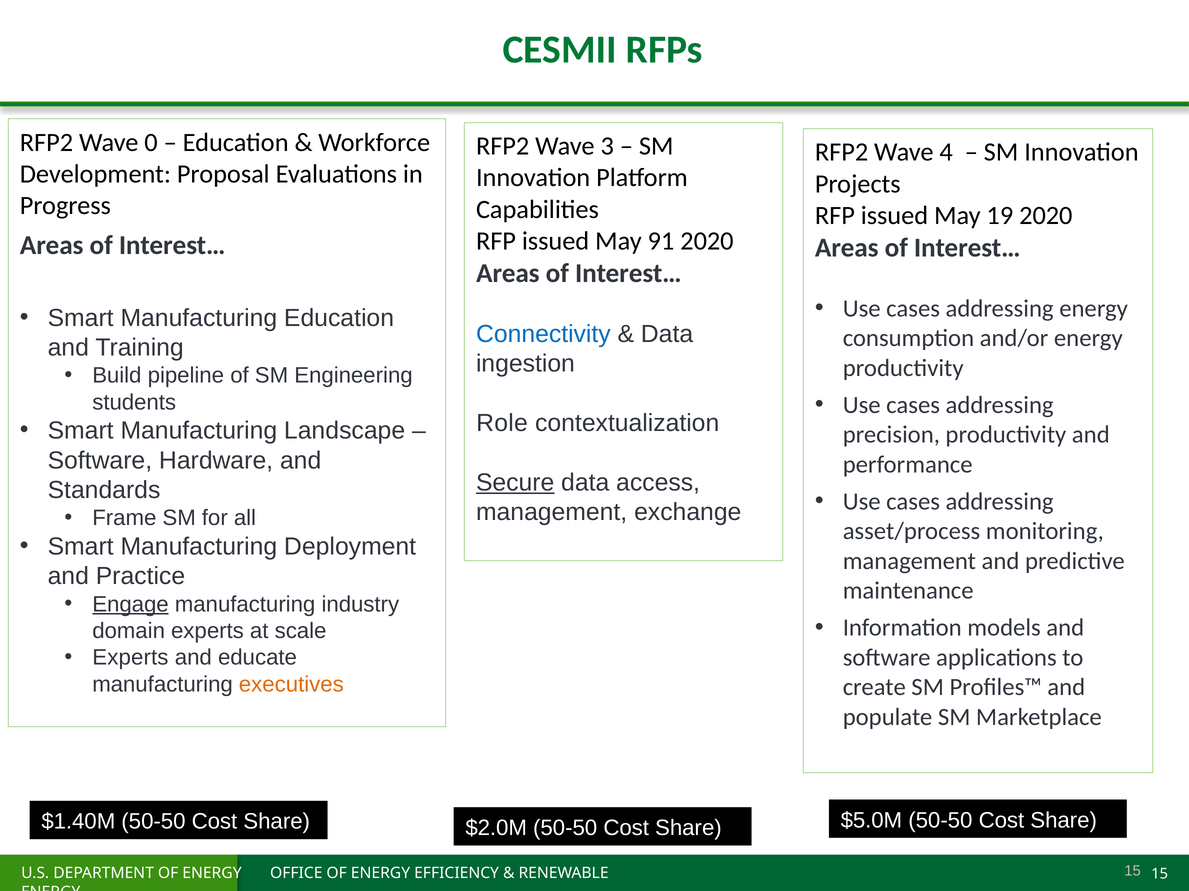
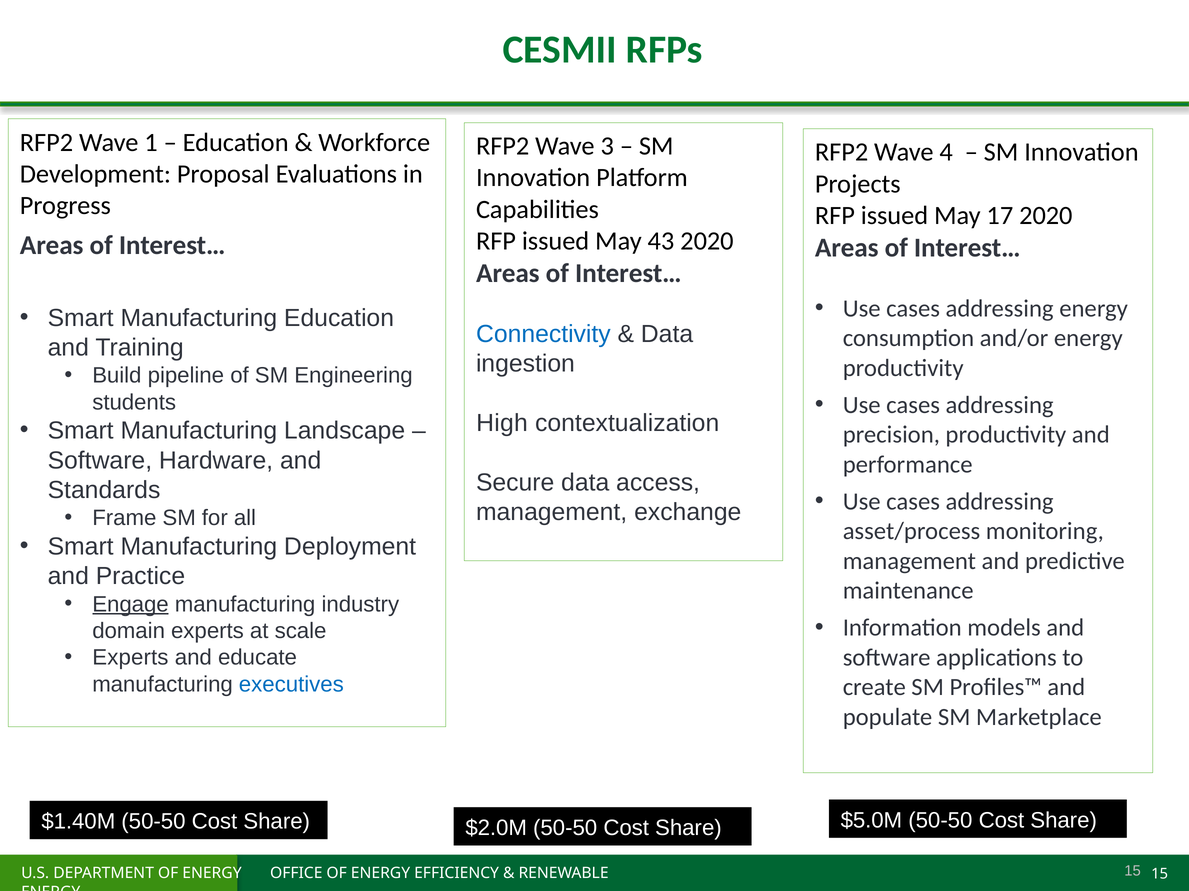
0: 0 -> 1 (151, 142)
19: 19 -> 17 (1000, 216)
91: 91 -> 43 (661, 241)
Role: Role -> High (502, 423)
Secure underline: present -> none (515, 483)
executives colour: orange -> blue (291, 685)
